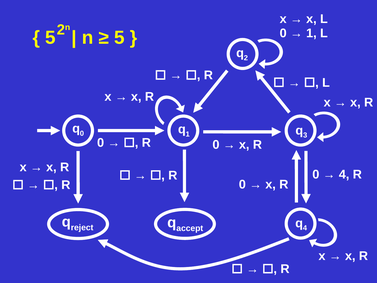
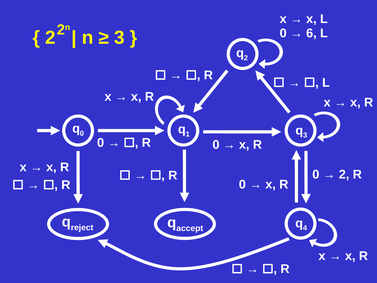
1: 1 -> 6 (311, 33)
5: 5 -> 2 (50, 38)
5: 5 -> 3 (119, 38)
4: 4 -> 2 (344, 174)
